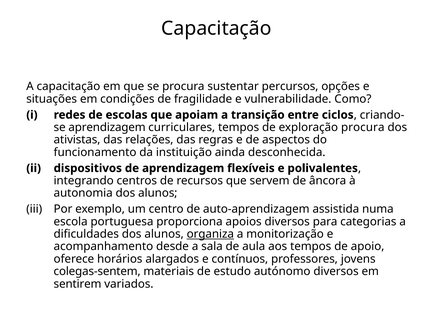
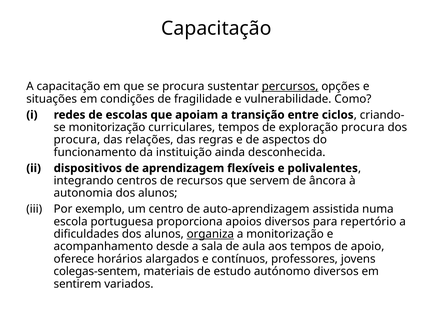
percursos underline: none -> present (290, 87)
se aprendizagem: aprendizagem -> monitorização (107, 128)
ativistas: ativistas -> procura (77, 140)
categorias: categorias -> repertório (368, 222)
